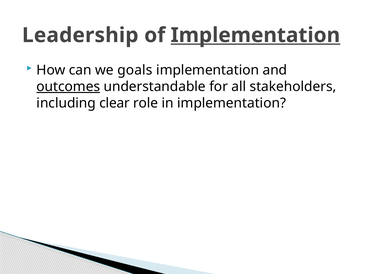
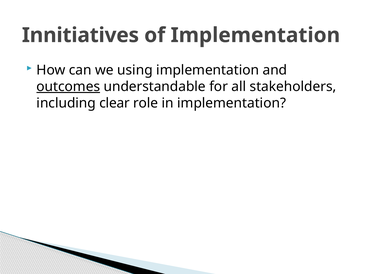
Leadership: Leadership -> Innitiatives (80, 35)
Implementation underline: present -> none (255, 35)
goals: goals -> using (135, 70)
